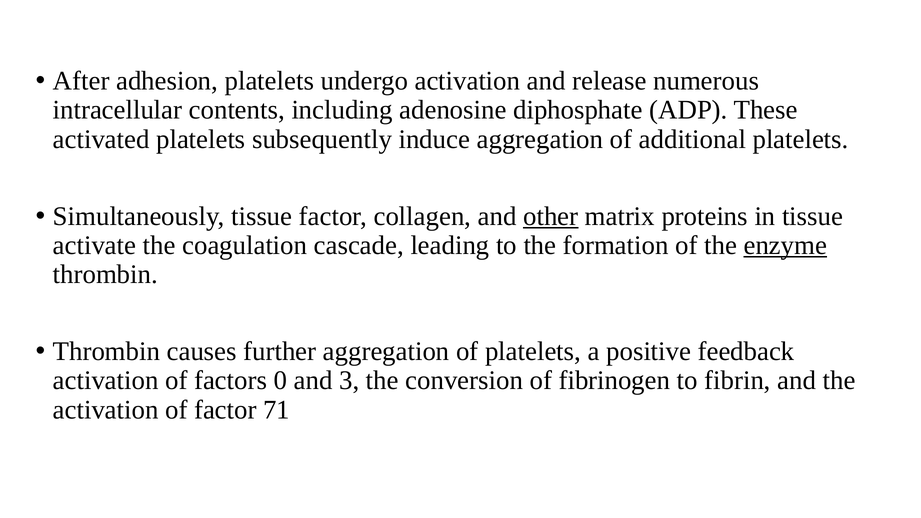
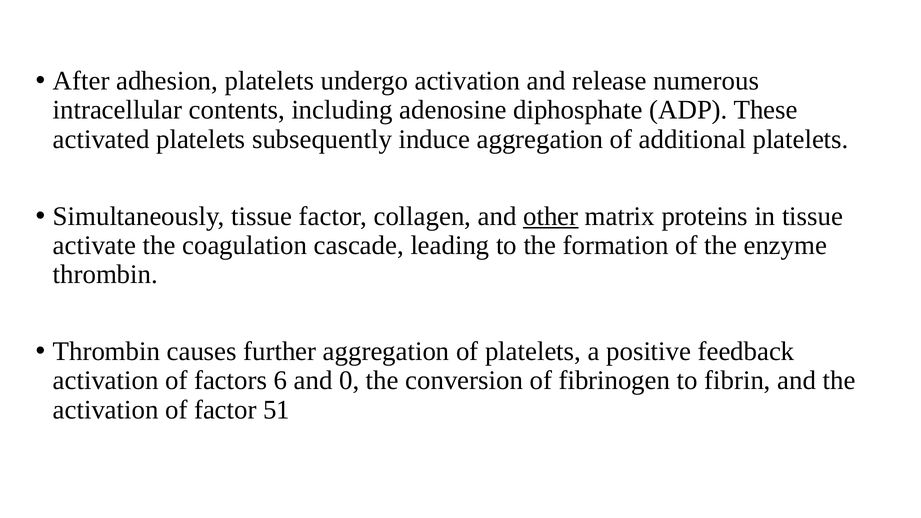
enzyme underline: present -> none (785, 245)
0: 0 -> 6 (280, 381)
3: 3 -> 0 (349, 381)
71: 71 -> 51 (276, 410)
